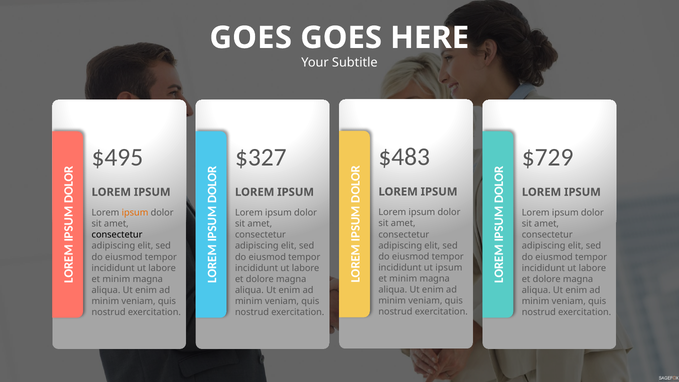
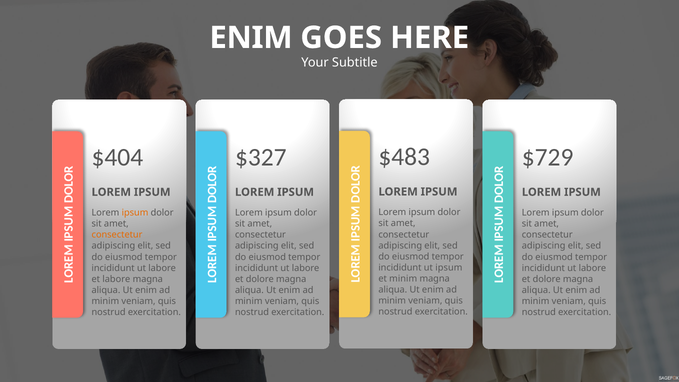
GOES: GOES -> ENIM (251, 38)
$495: $495 -> $404 (117, 157)
consectetur colour: black -> orange (117, 235)
minim: minim -> labore (116, 279)
